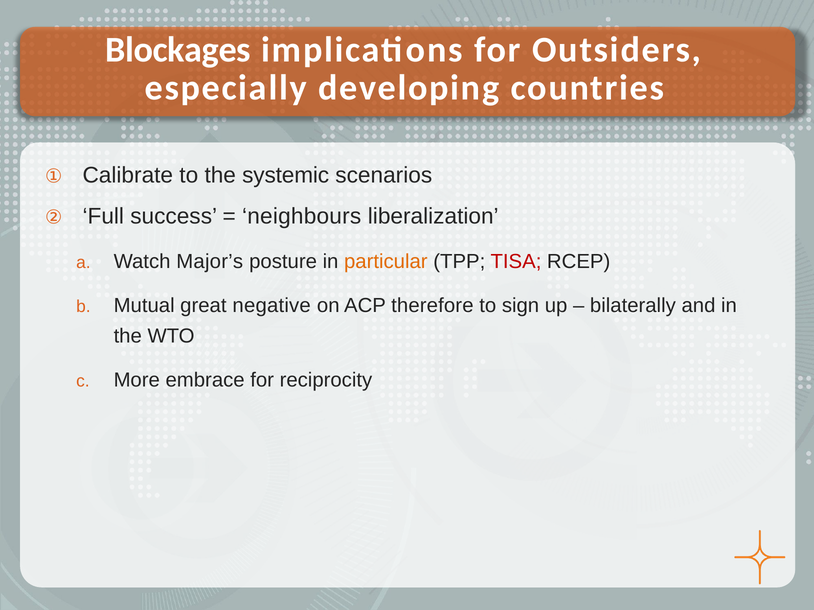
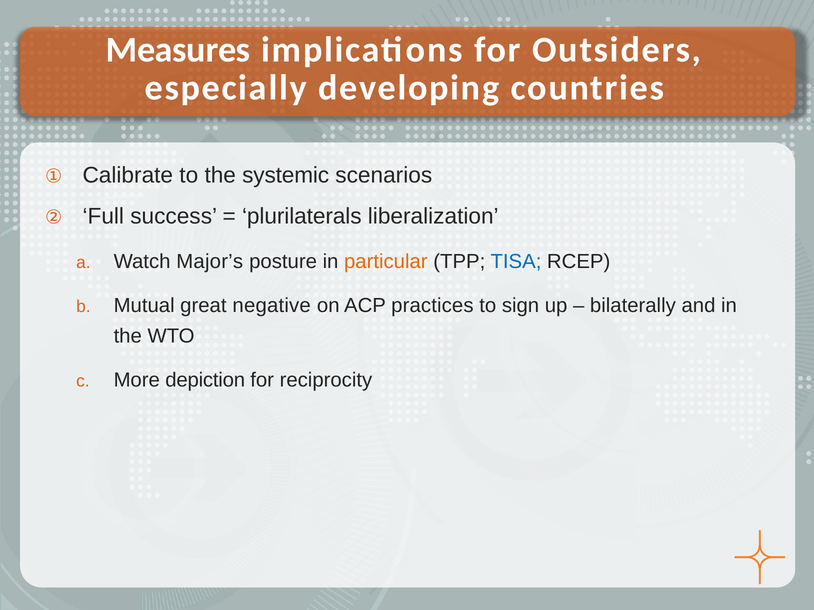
Blockages: Blockages -> Measures (178, 50)
neighbours: neighbours -> plurilaterals (302, 216)
TISA colour: red -> blue (516, 262)
therefore: therefore -> practices (432, 306)
embrace: embrace -> depiction (205, 380)
